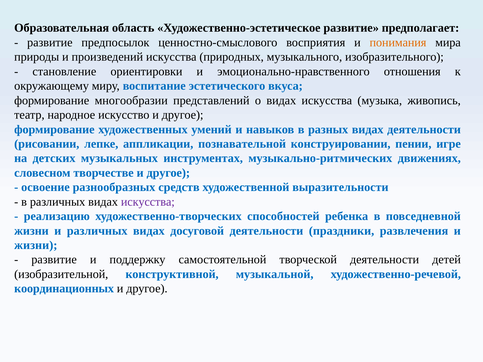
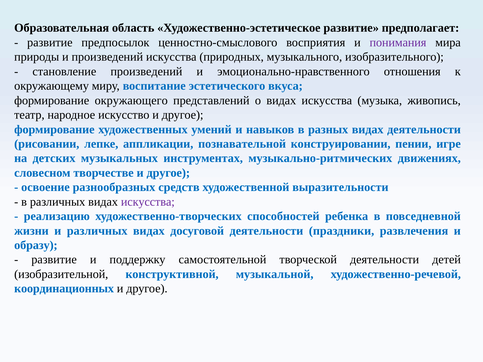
понимания colour: orange -> purple (398, 43)
становление ориентировки: ориентировки -> произведений (146, 71)
многообразии: многообразии -> окружающего (131, 100)
жизни: жизни -> образу (36, 245)
